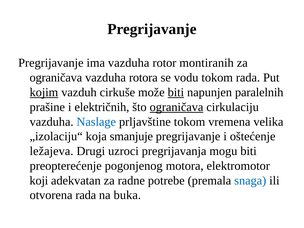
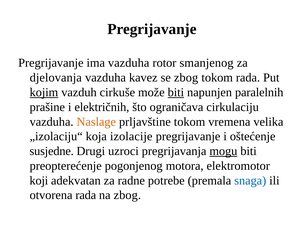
montiranih: montiranih -> smanjenog (207, 63)
ograničava: ograničava -> djelovanja (56, 78)
rotora: rotora -> kavez (143, 78)
se vodu: vodu -> zbog (186, 78)
ograničava underline: present -> none (177, 107)
Naslage colour: blue -> orange (96, 122)
smanjuje: smanjuje -> izolacije (131, 136)
ležajeva: ležajeva -> susjedne (52, 151)
mogu underline: none -> present (223, 151)
na buka: buka -> zbog (127, 195)
